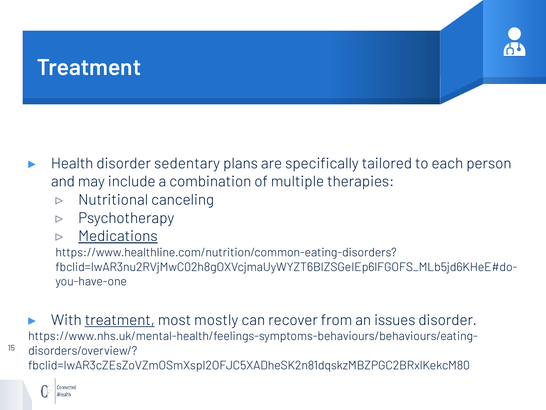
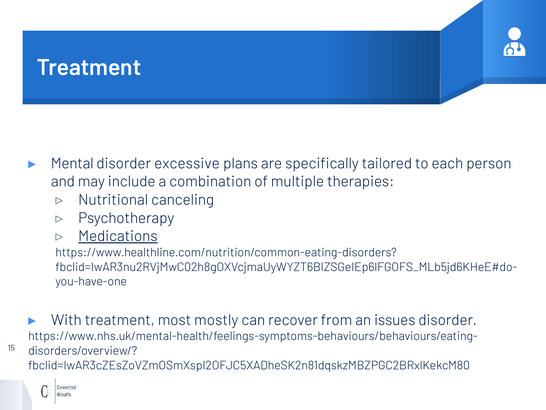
Health: Health -> Mental (72, 163)
sedentary: sedentary -> excessive (187, 163)
treatment underline: present -> none (120, 320)
